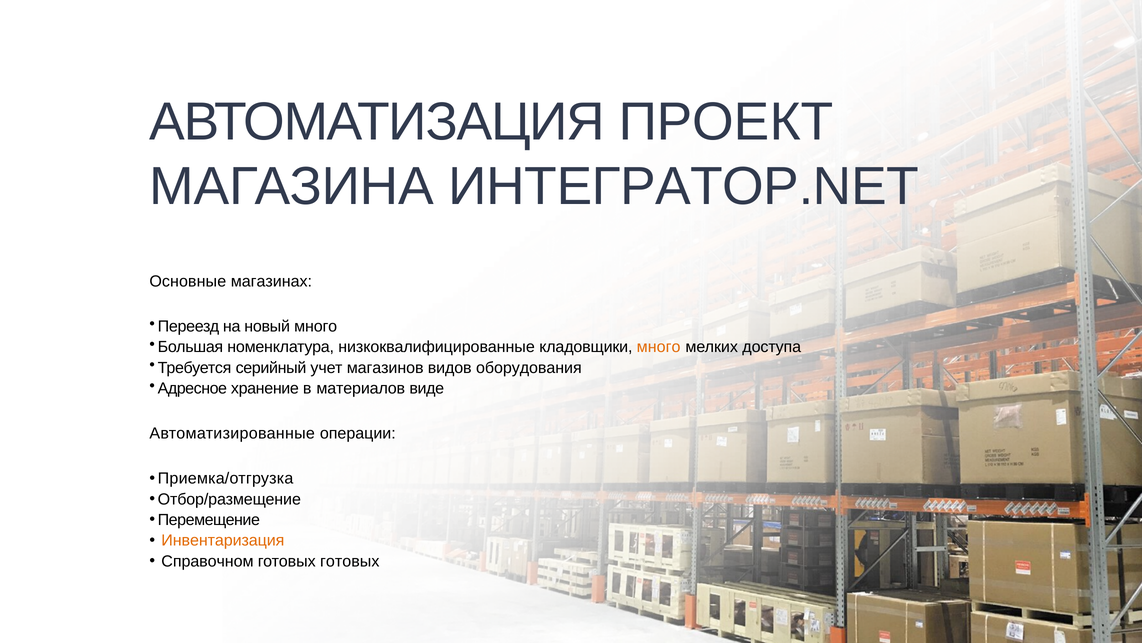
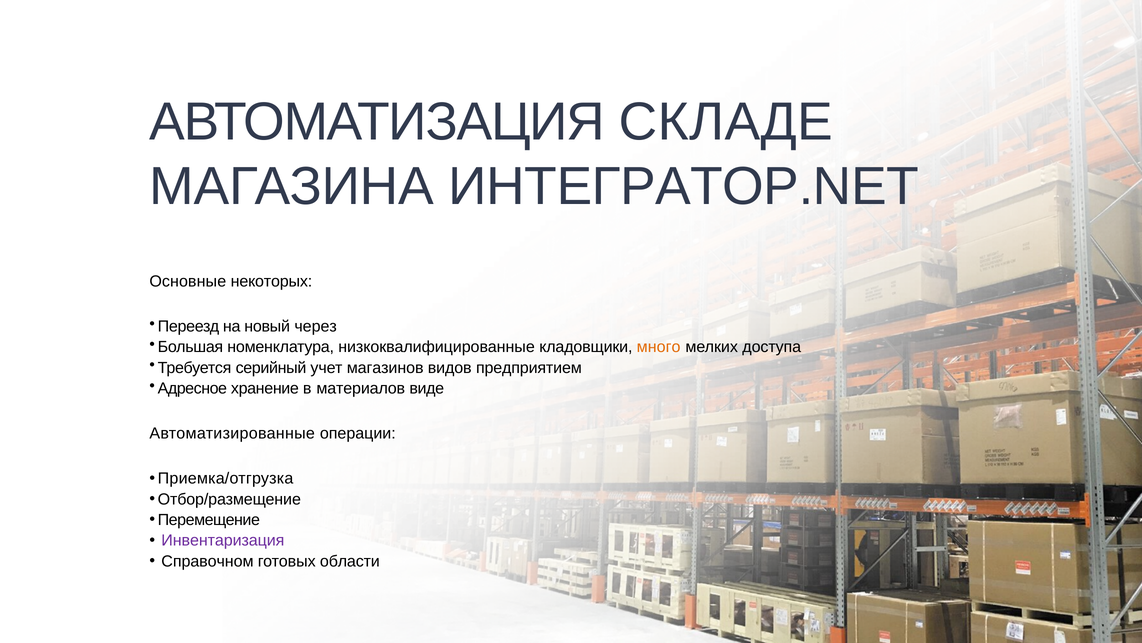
ПРОЕКТ: ПРОЕКТ -> СКЛАДЕ (726, 122)
магазинах: магазинах -> некоторых (271, 281)
новый много: много -> через (316, 326)
оборудования: оборудования -> предприятием (529, 367)
Инвентаризация colour: orange -> purple (223, 540)
готовых готовых: готовых -> области (350, 561)
